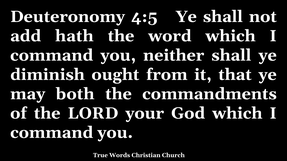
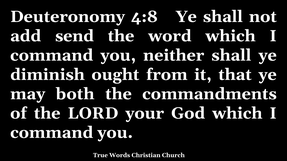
4:5: 4:5 -> 4:8 (144, 17)
hath: hath -> send (75, 36)
